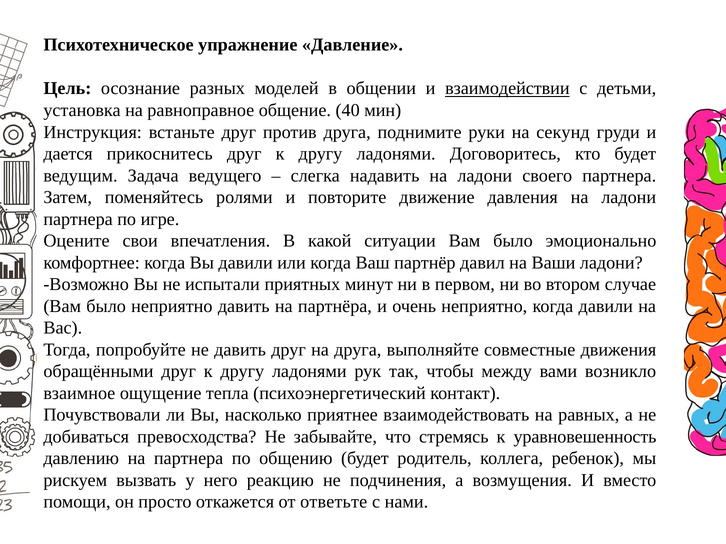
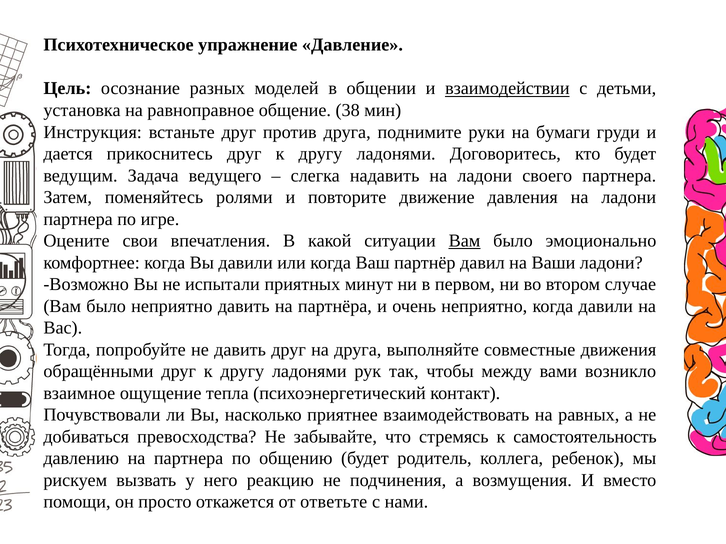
40: 40 -> 38 (348, 110)
секунд: секунд -> бумаги (563, 132)
Вам underline: none -> present (465, 241)
уравновешенность: уравновешенность -> самостоятельность (585, 437)
